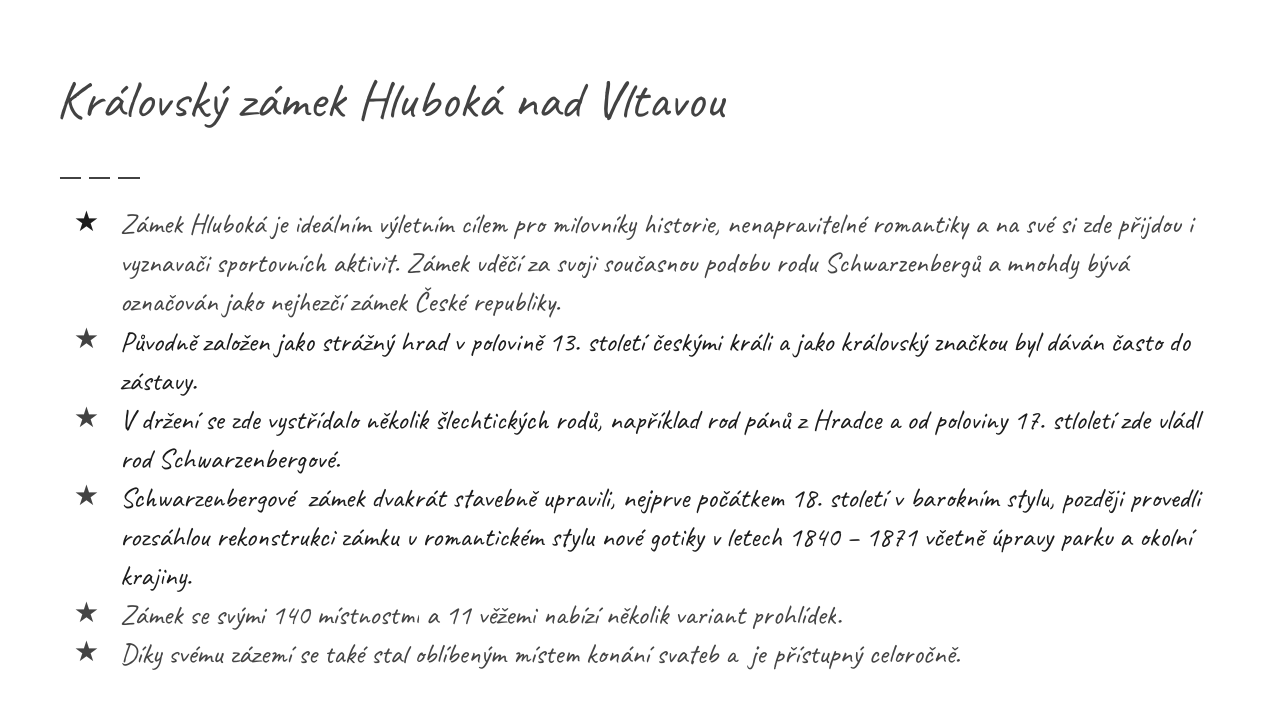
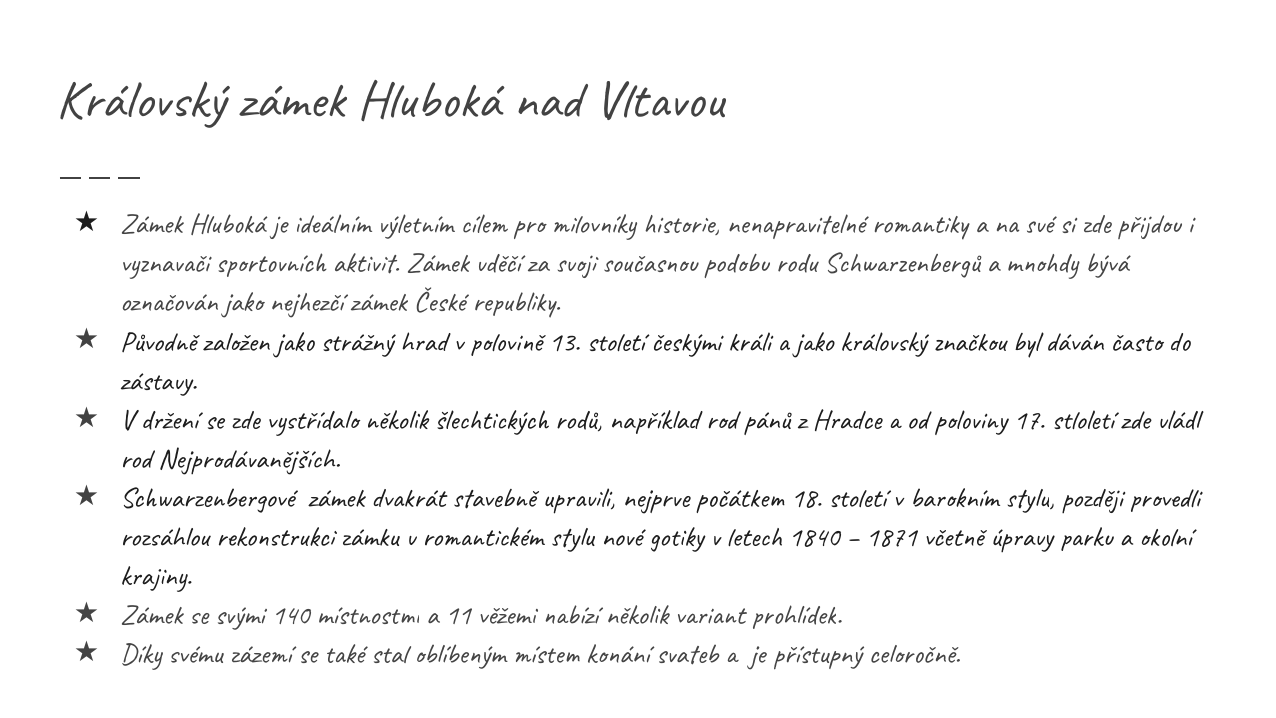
rod Schwarzenbergové: Schwarzenbergové -> Nejprodávanějších (249, 459)
